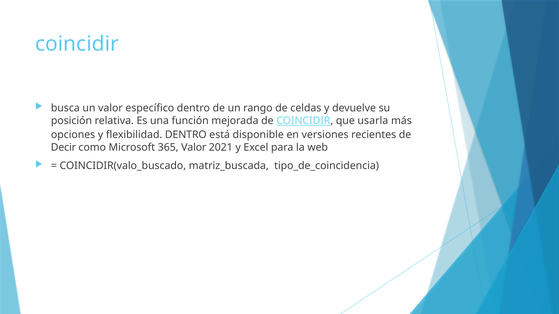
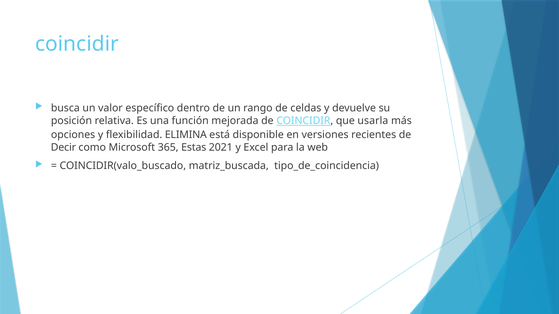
flexibilidad DENTRO: DENTRO -> ELIMINA (186, 135)
365 Valor: Valor -> Estas (194, 148)
